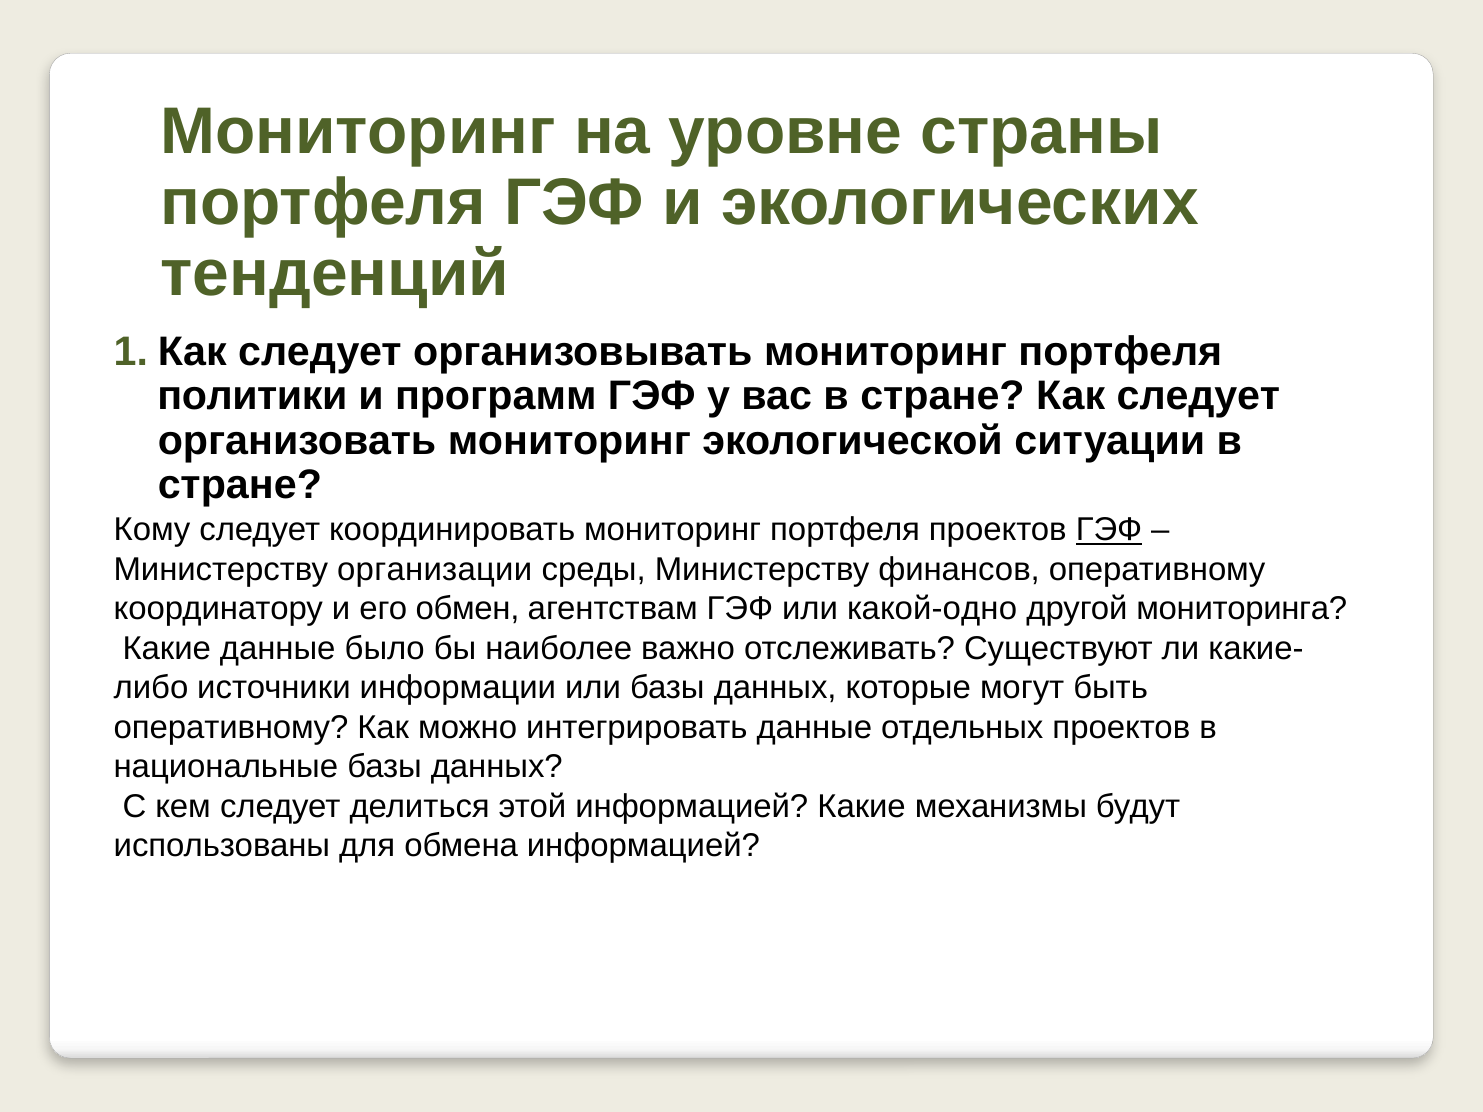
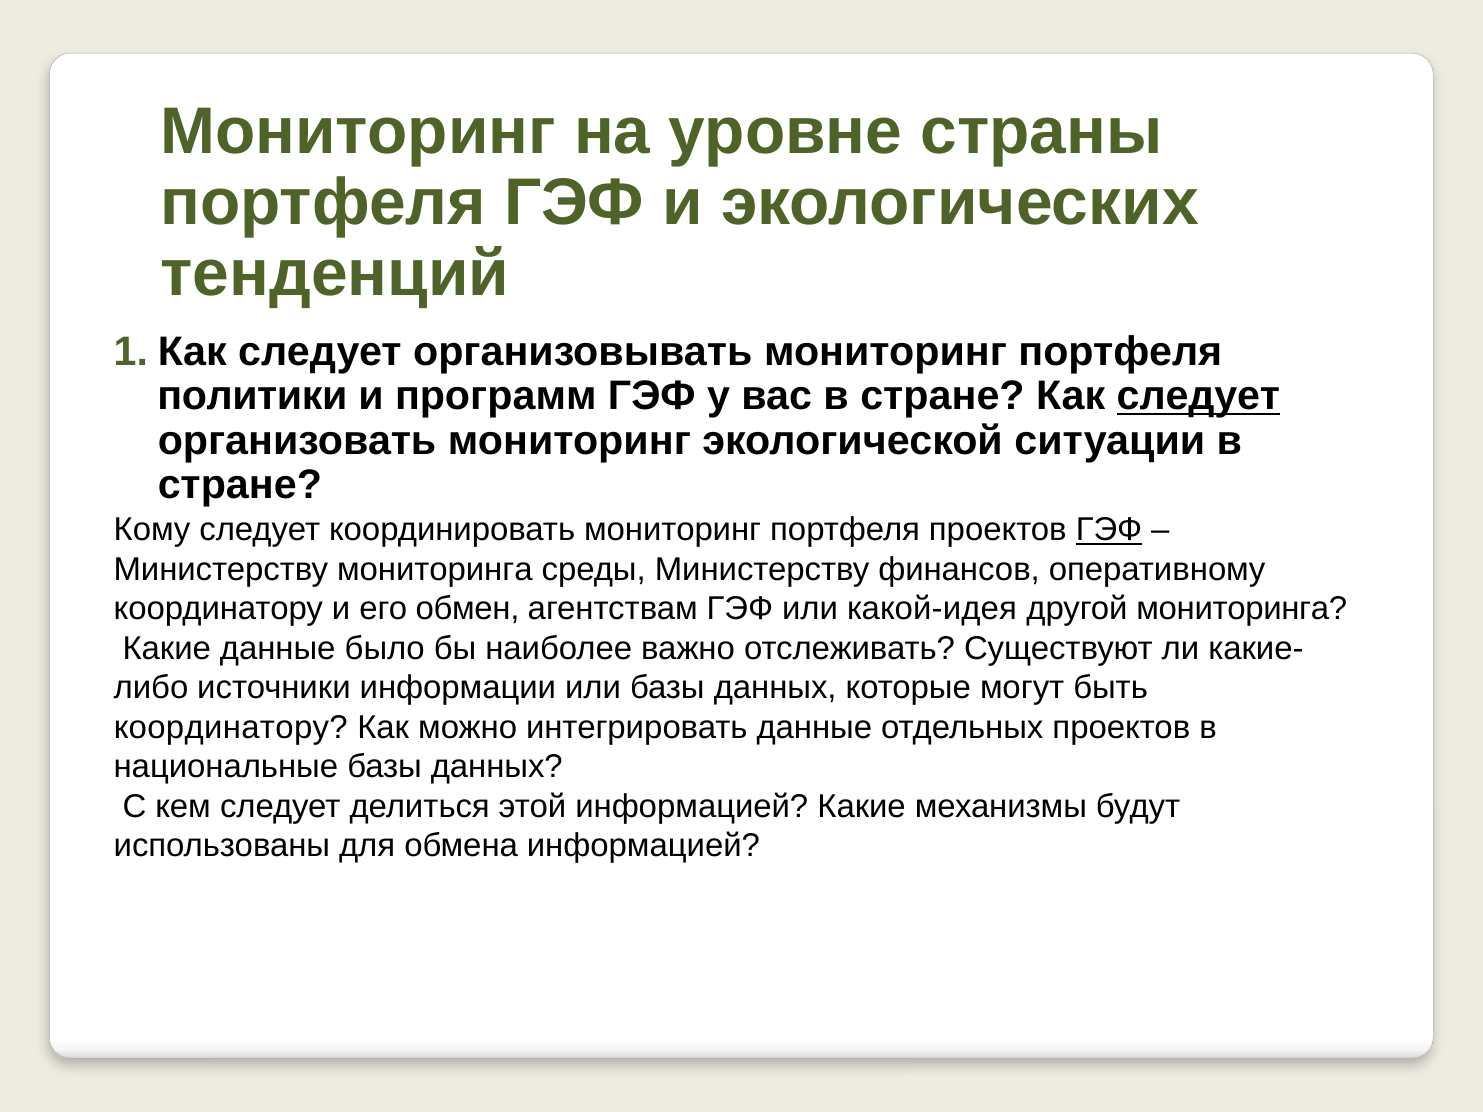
следует underline: none -> present (1198, 396)
Министерству организации: организации -> мониторинга (435, 569)
какой-одно: какой-одно -> какой-идея (932, 609)
оперативному: оперативному -> координатору (231, 728)
